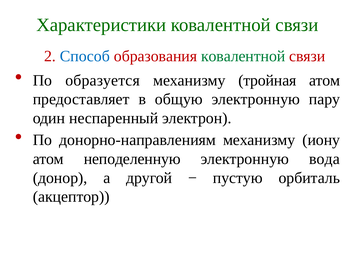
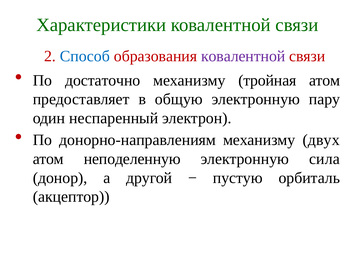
ковалентной colour: green -> purple (243, 56)
образуется: образуется -> достаточно (103, 80)
иону: иону -> двух (321, 140)
вода: вода -> сила (324, 159)
